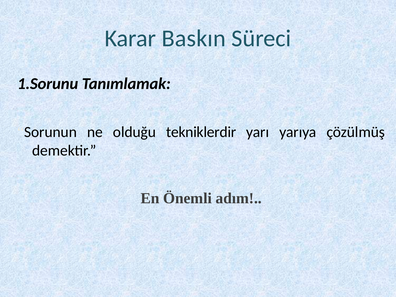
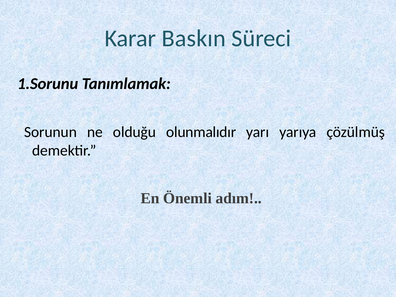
tekniklerdir: tekniklerdir -> olunmalıdır (201, 132)
